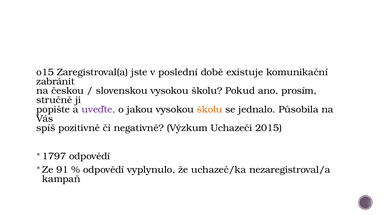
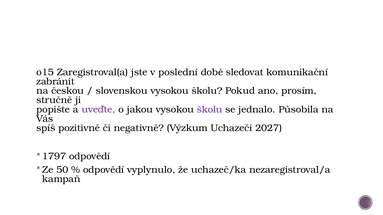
existuje: existuje -> sledovat (245, 72)
školu colour: orange -> purple (210, 110)
2015: 2015 -> 2027 (269, 128)
91: 91 -> 50 (62, 170)
